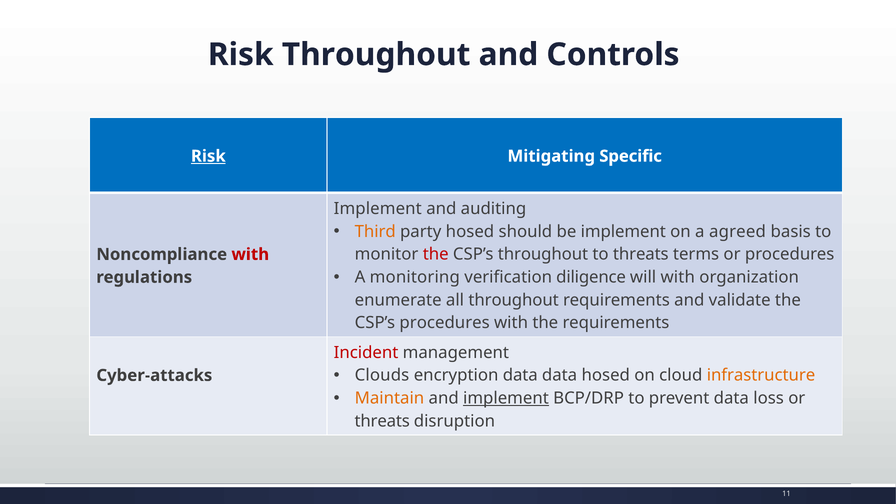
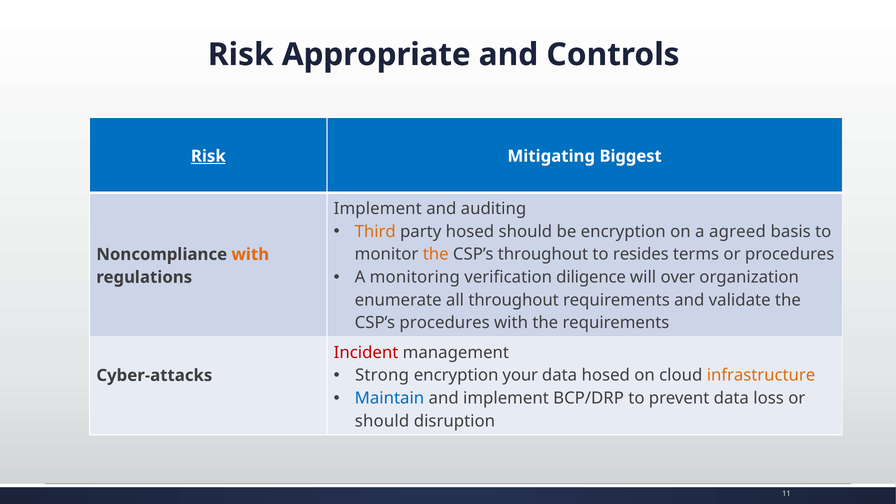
Risk Throughout: Throughout -> Appropriate (376, 55)
Specific: Specific -> Biggest (631, 156)
be implement: implement -> encryption (623, 232)
the colour: red -> orange (436, 254)
to threats: threats -> resides (641, 254)
with colour: red -> orange (250, 254)
will with: with -> over (678, 277)
Clouds: Clouds -> Strong (382, 375)
encryption data: data -> your (520, 375)
Maintain colour: orange -> blue (389, 398)
implement underline: present -> none (506, 398)
threats: threats -> should (382, 421)
